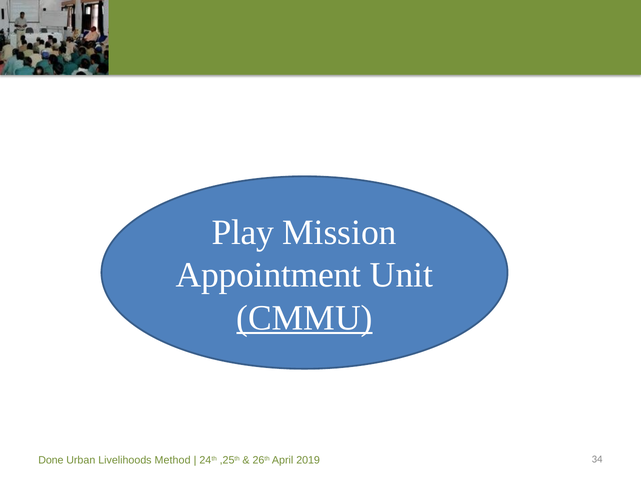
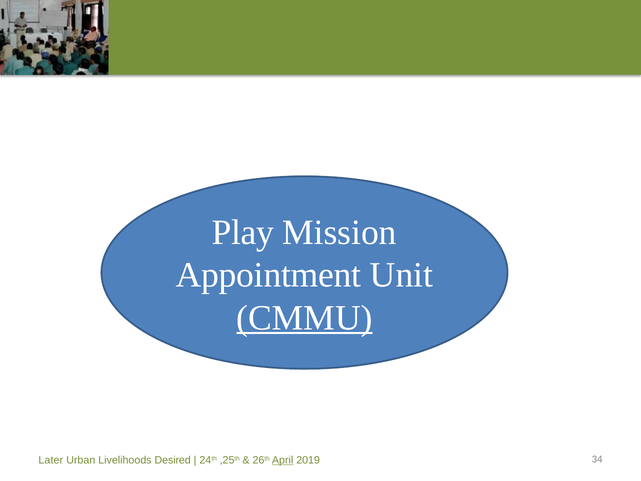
Done: Done -> Later (51, 460)
Method: Method -> Desired (173, 460)
April underline: none -> present (283, 460)
